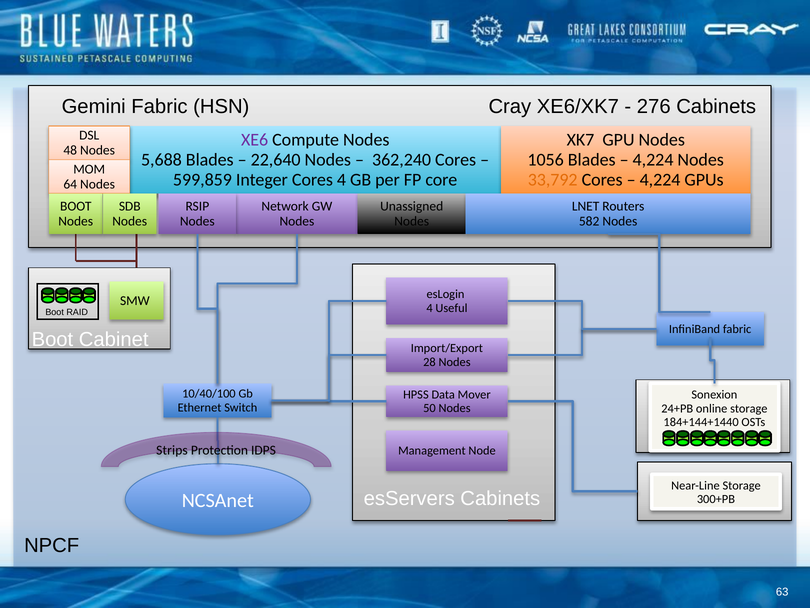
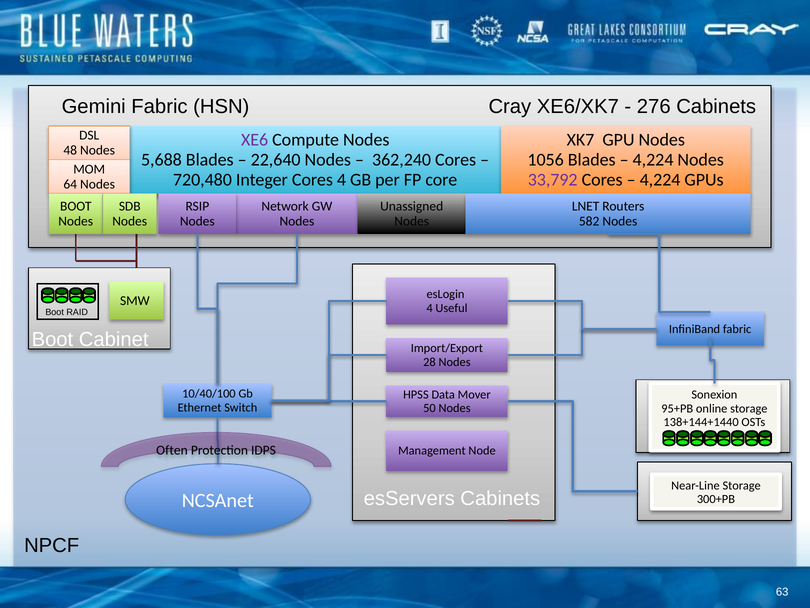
599,859: 599,859 -> 720,480 (202, 180)
33,792 colour: orange -> purple (553, 180)
24+PB: 24+PB -> 95+PB (677, 408)
184+144+1440: 184+144+1440 -> 138+144+1440 (701, 422)
Strips: Strips -> Often (172, 450)
